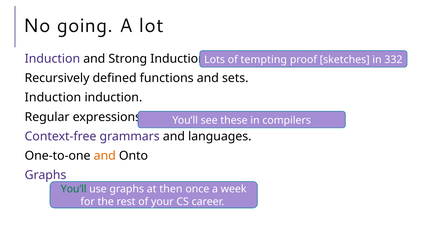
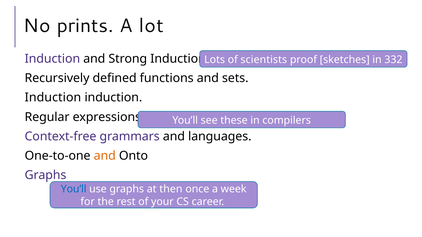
going: going -> prints (85, 26)
tempting: tempting -> scientists (264, 60)
You’ll colour: green -> blue (74, 189)
